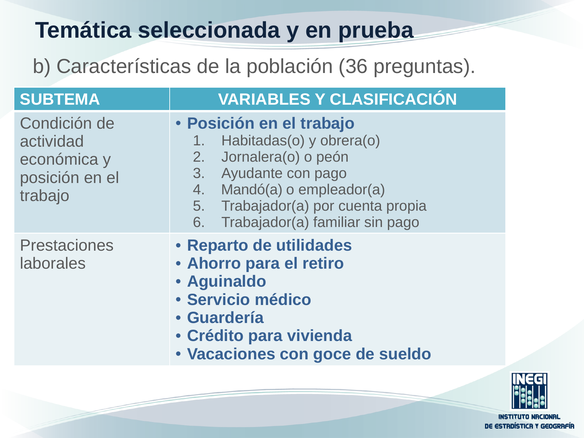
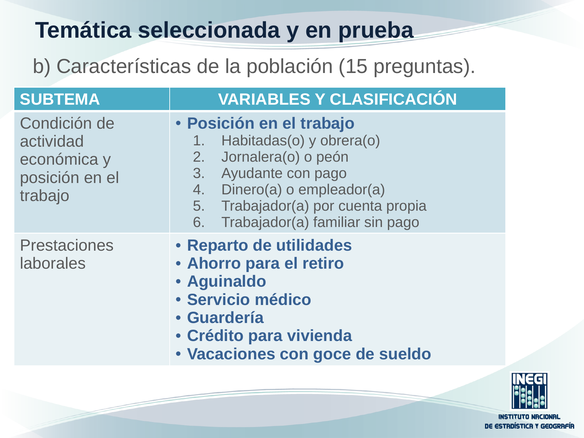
36: 36 -> 15 (353, 66)
Mandó(a: Mandó(a -> Dinero(a (252, 190)
